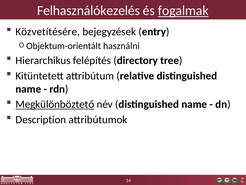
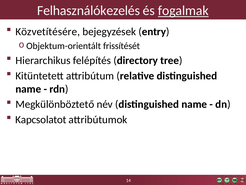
használni: használni -> frissítését (122, 46)
Megkülönböztető underline: present -> none (55, 104)
Description: Description -> Kapcsolatot (41, 119)
